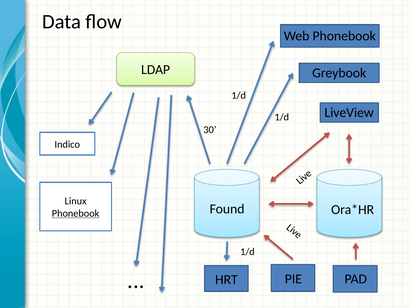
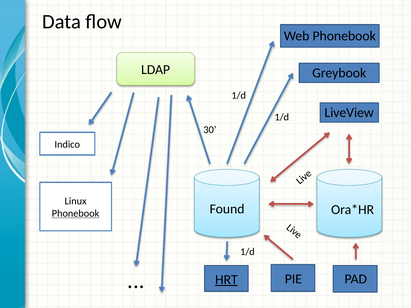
HRT underline: none -> present (226, 280)
